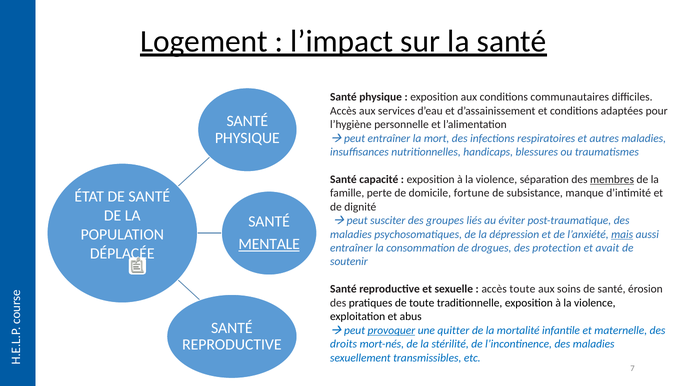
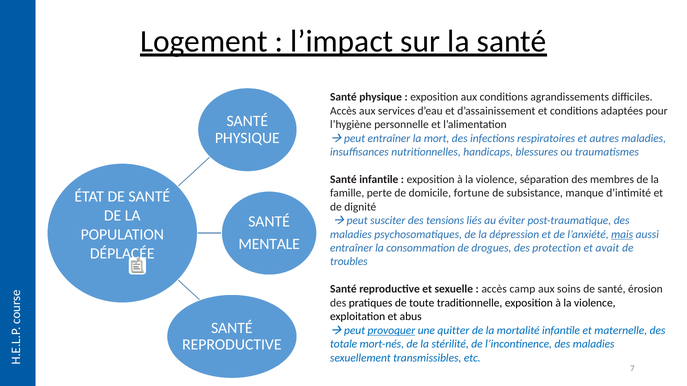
communautaires: communautaires -> agrandissements (570, 97)
Santé capacité: capacité -> infantile (379, 180)
membres underline: present -> none (612, 180)
groupes: groupes -> tensions (445, 221)
MENTALE underline: present -> none (269, 244)
soutenir: soutenir -> troubles (349, 262)
accès toute: toute -> camp (522, 289)
droits: droits -> totale (344, 344)
